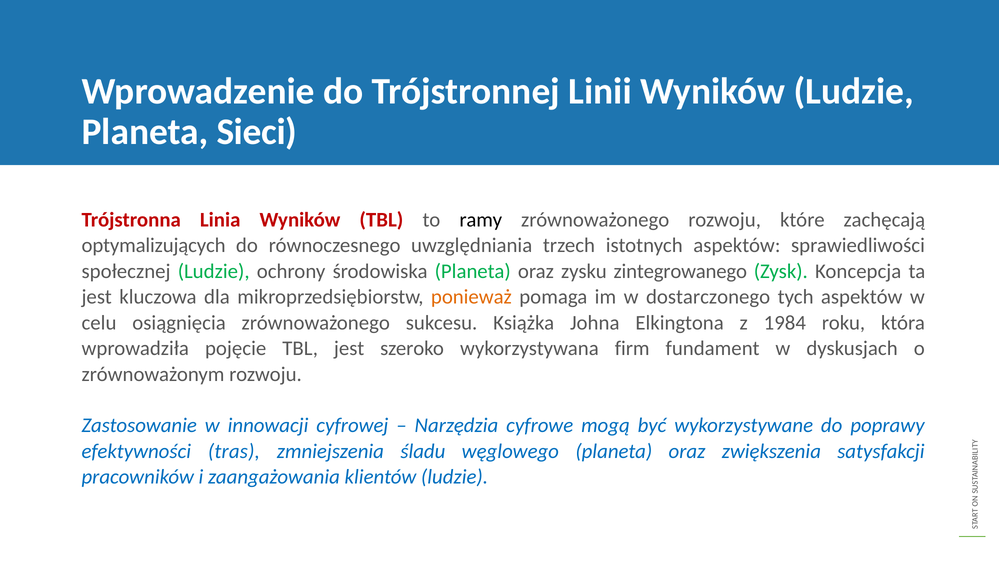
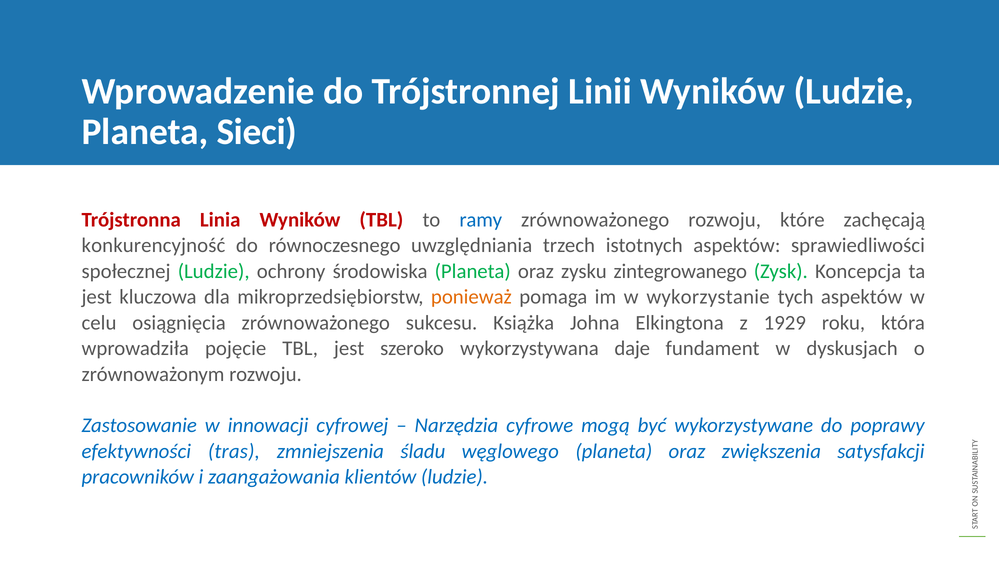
ramy colour: black -> blue (481, 220)
optymalizujących: optymalizujących -> konkurencyjność (153, 246)
dostarczonego: dostarczonego -> wykorzystanie (708, 297)
1984: 1984 -> 1929 (785, 323)
firm: firm -> daje (632, 348)
